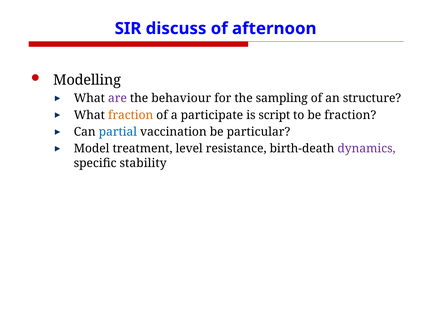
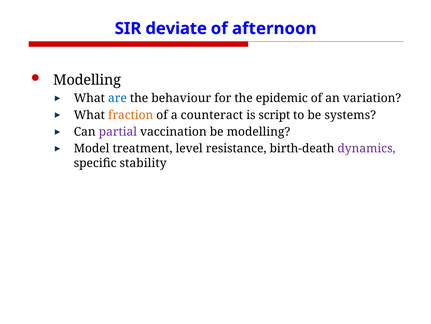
discuss: discuss -> deviate (176, 28)
are colour: purple -> blue (117, 98)
sampling: sampling -> epidemic (282, 98)
structure: structure -> variation (372, 98)
participate: participate -> counteract (212, 115)
be fraction: fraction -> systems (350, 115)
partial colour: blue -> purple (118, 132)
be particular: particular -> modelling (258, 132)
